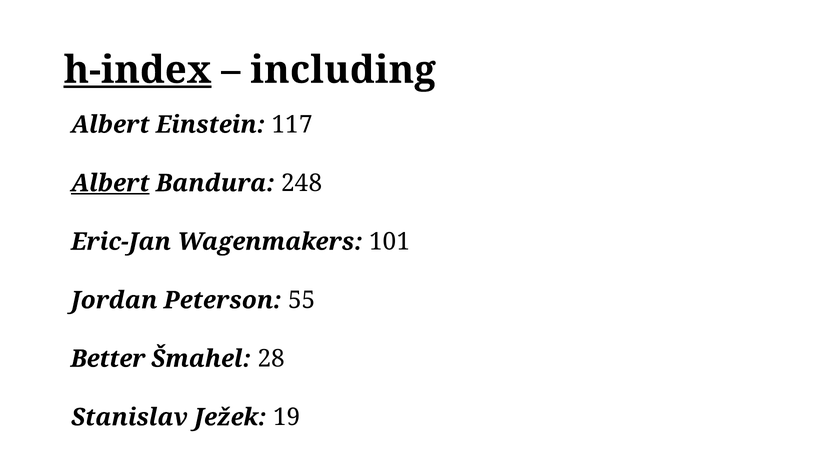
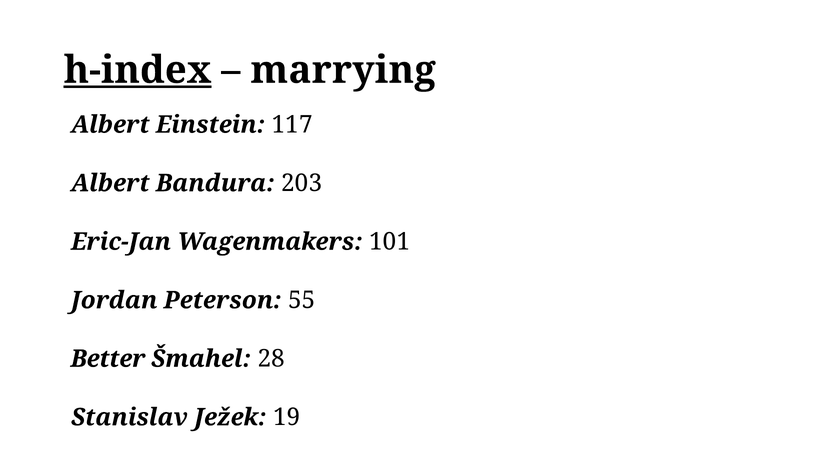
including: including -> marrying (343, 70)
Albert underline: present -> none (110, 183)
248: 248 -> 203 (302, 183)
